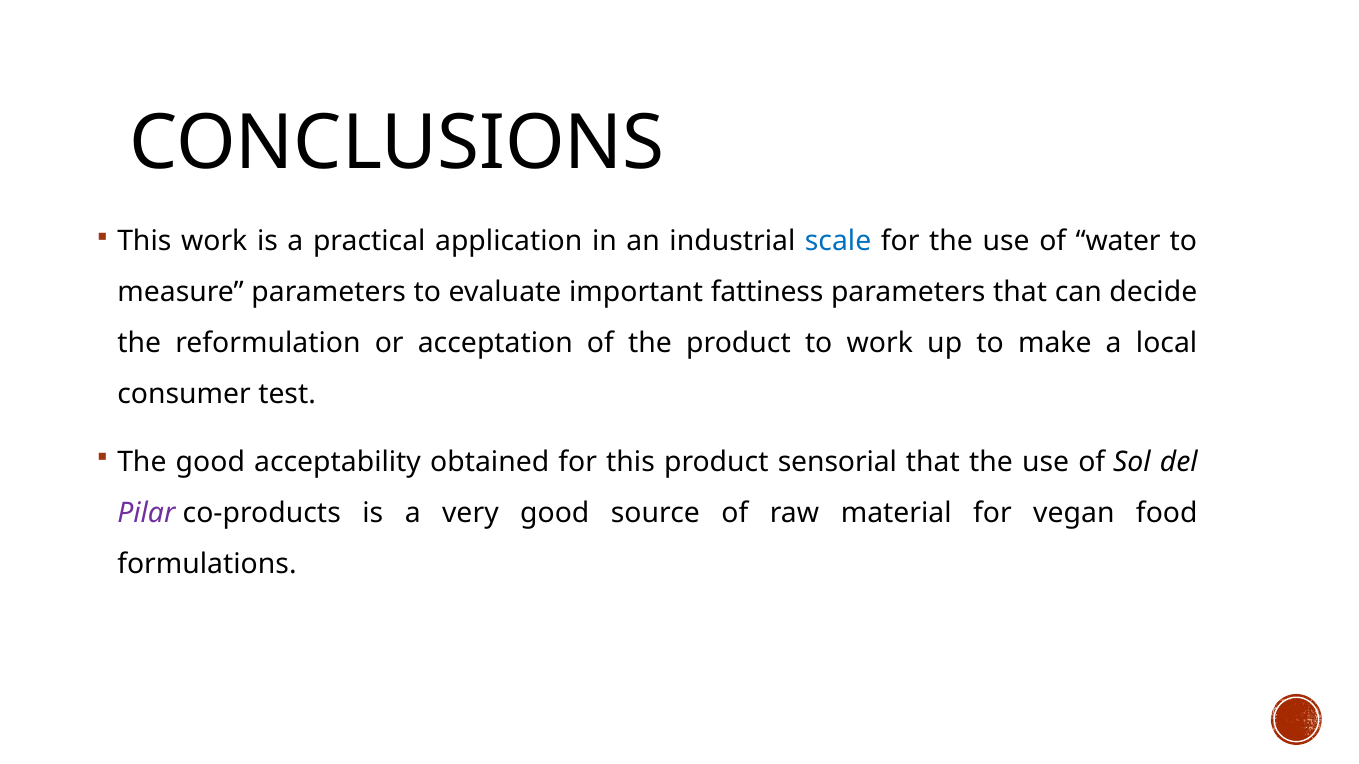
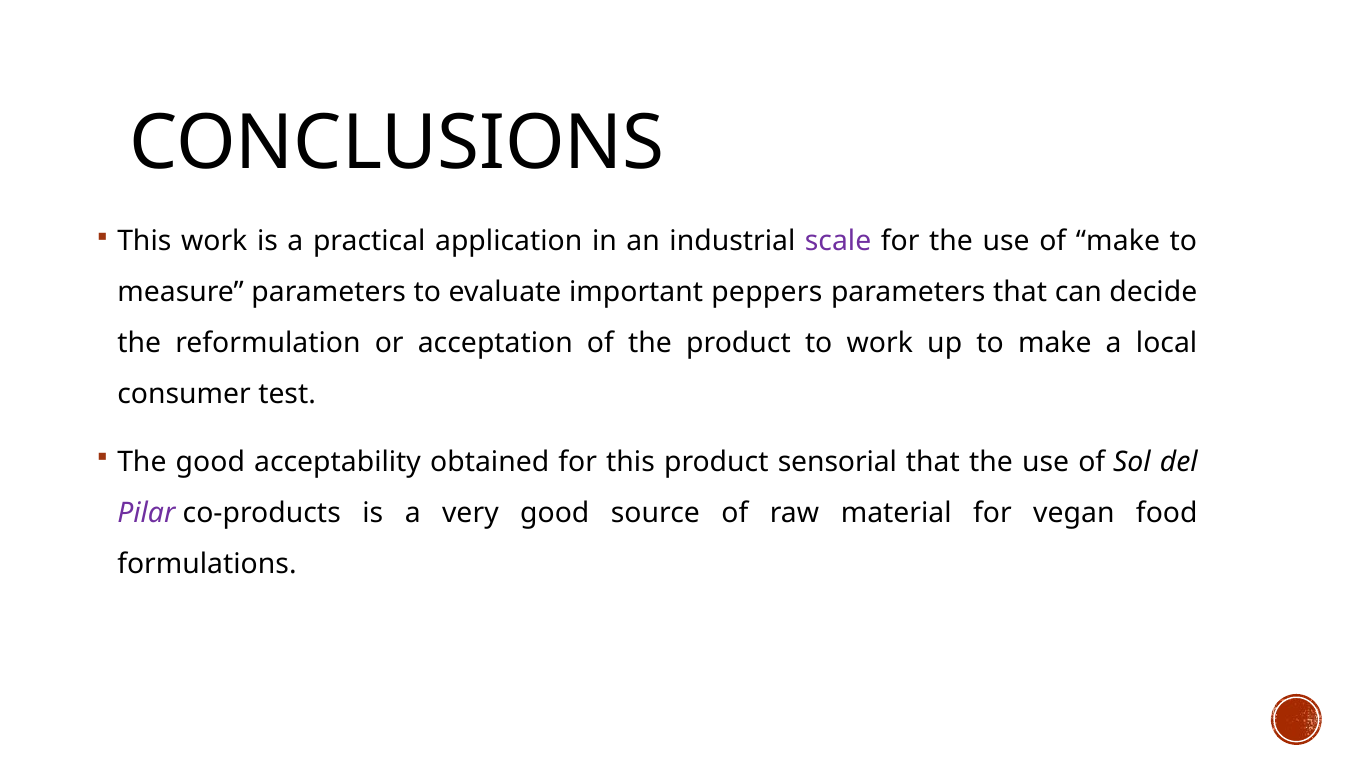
scale colour: blue -> purple (838, 242)
of water: water -> make (1118, 242)
fattiness: fattiness -> peppers (767, 293)
